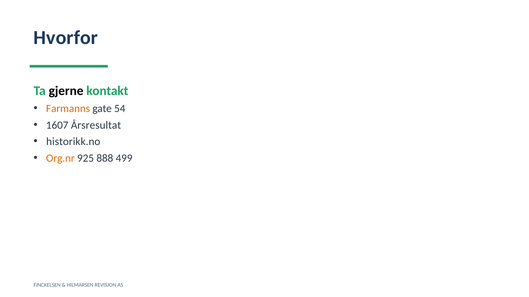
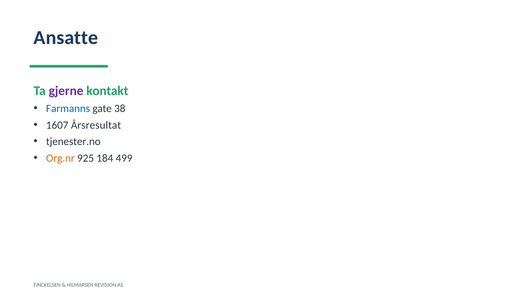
Hvorfor: Hvorfor -> Ansatte (66, 38)
gjerne colour: black -> purple (66, 91)
Farmanns colour: orange -> blue (68, 109)
54: 54 -> 38 (120, 109)
historikk.no: historikk.no -> tjenester.no (73, 142)
888: 888 -> 184 (105, 158)
